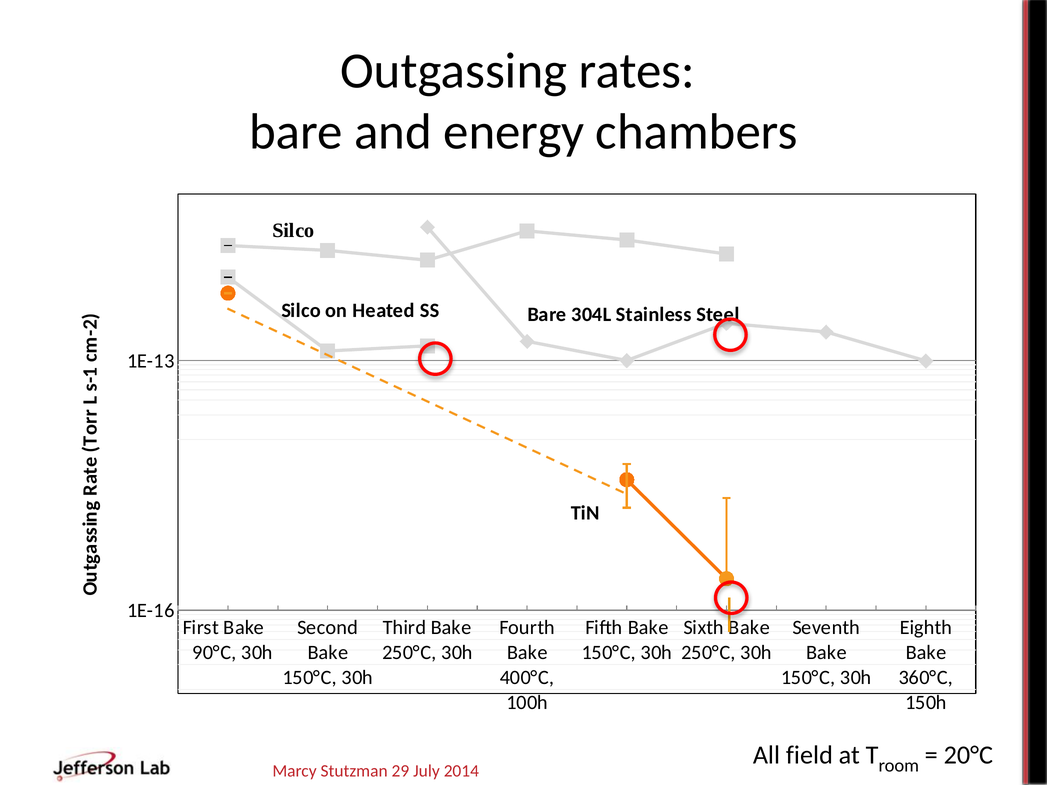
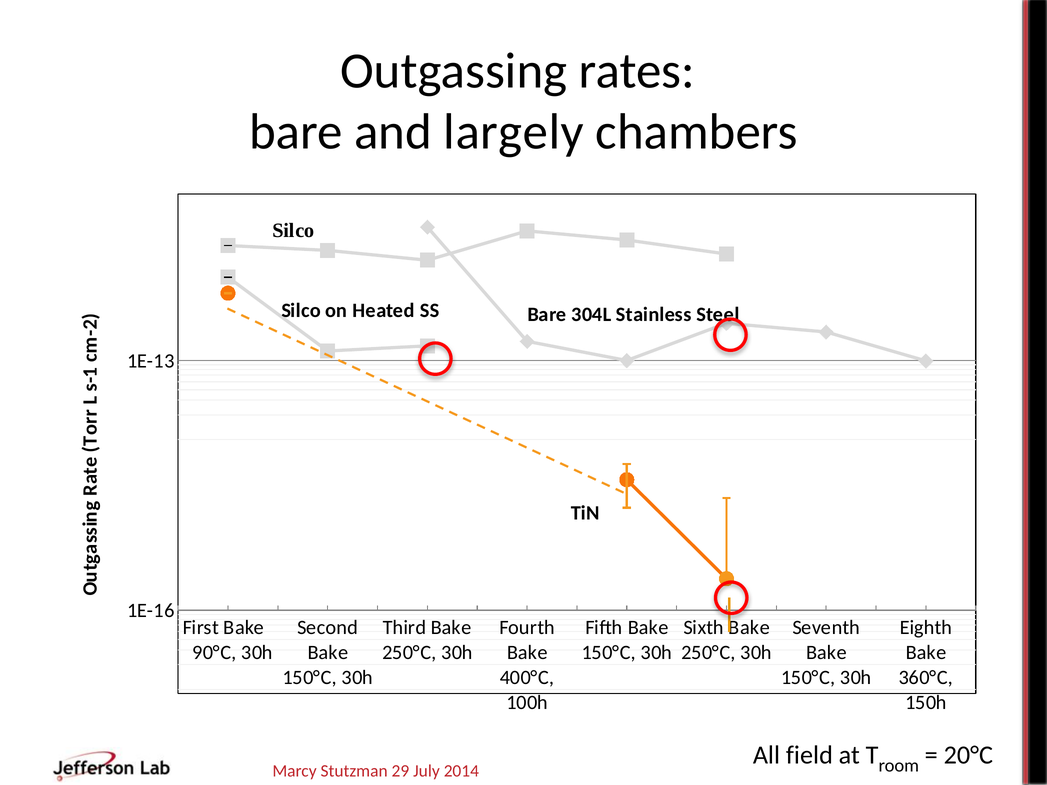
energy: energy -> largely (514, 132)
